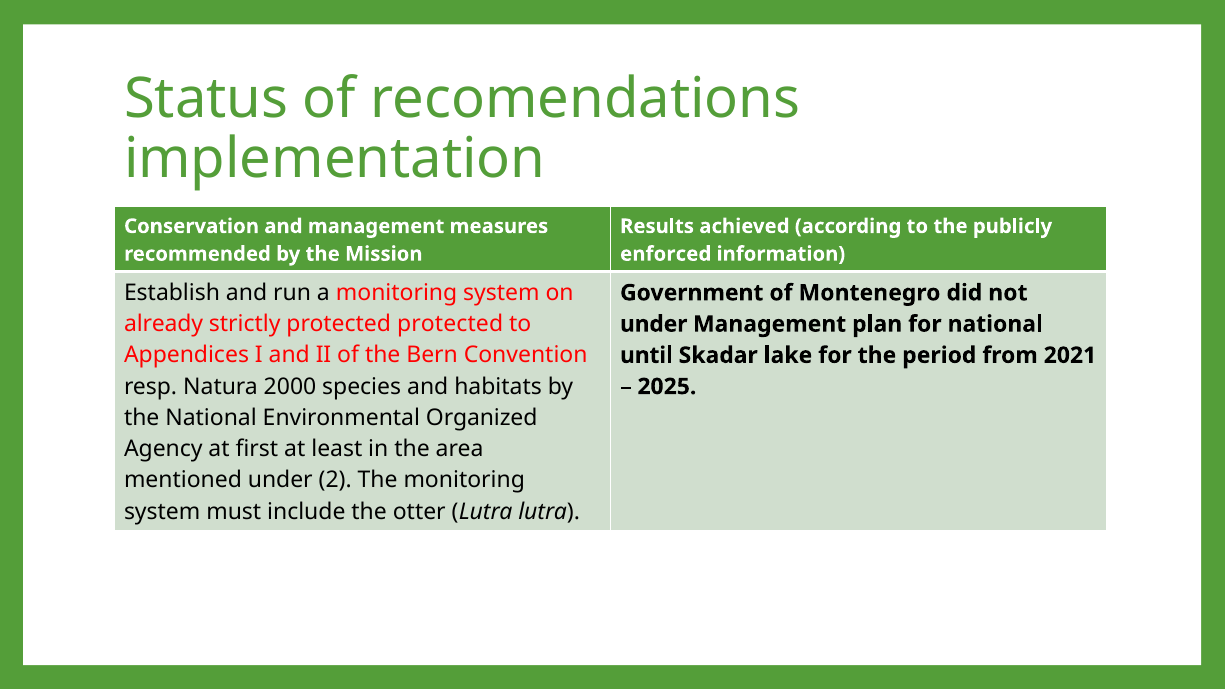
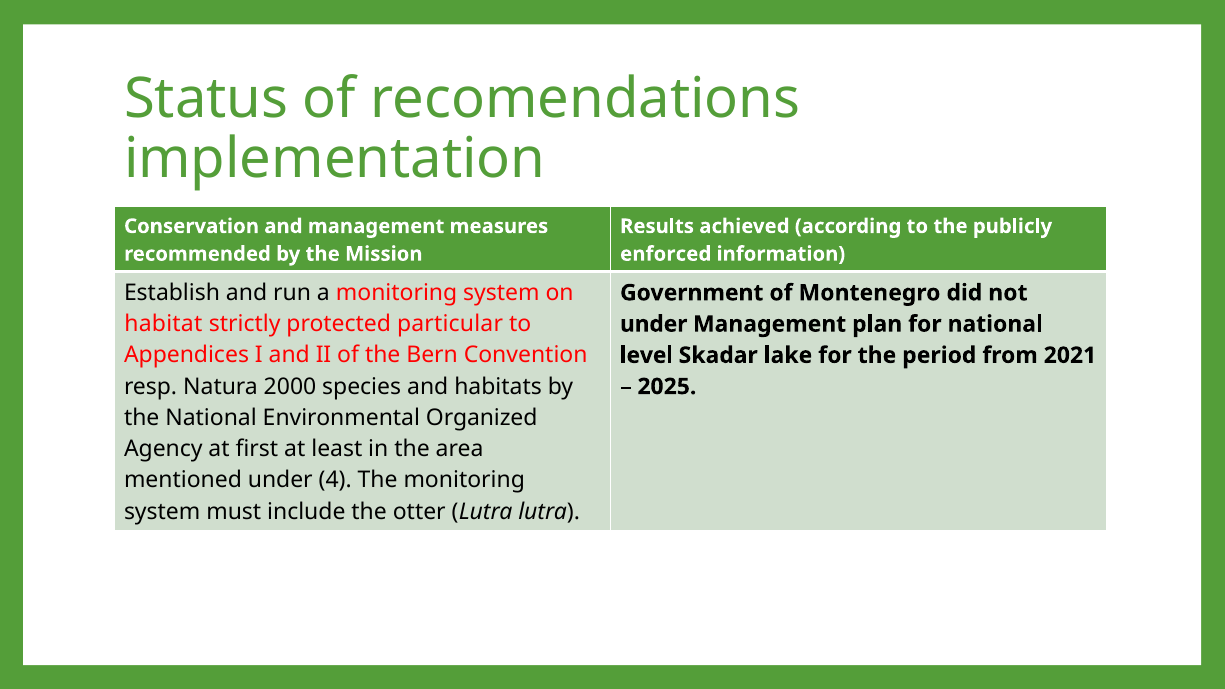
already: already -> habitat (163, 324)
protected protected: protected -> particular (450, 324)
until: until -> level (646, 355)
2: 2 -> 4 (335, 480)
